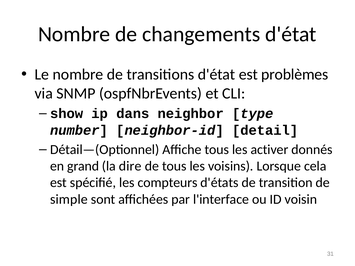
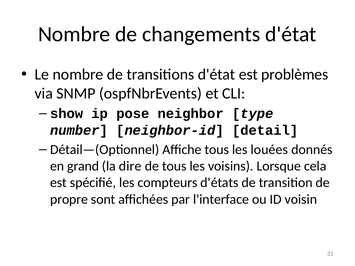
dans: dans -> pose (133, 114)
activer: activer -> louées (269, 150)
simple: simple -> propre (69, 199)
